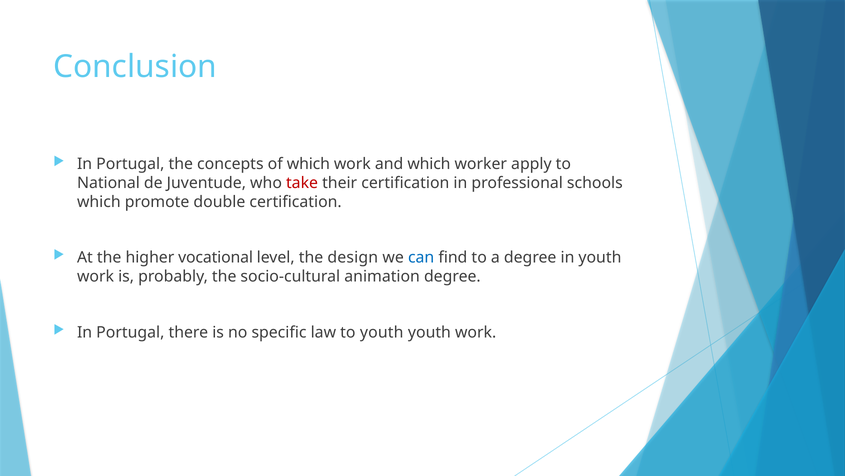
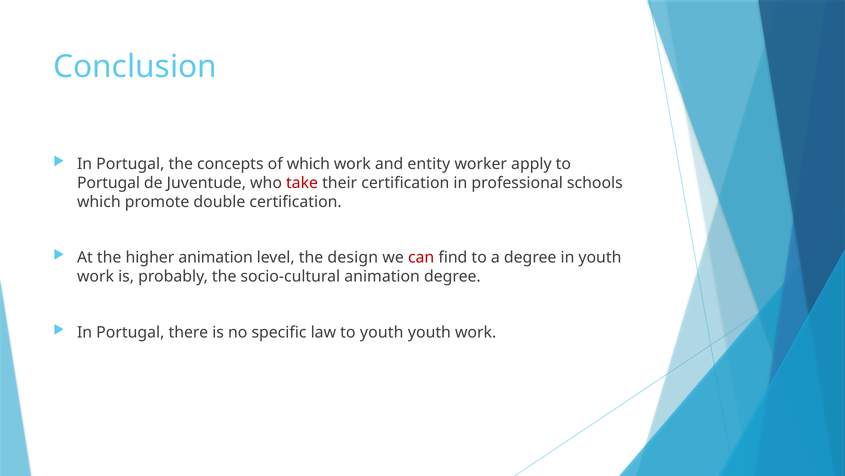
and which: which -> entity (429, 164)
National: National -> Portugal (109, 183)
higher vocational: vocational -> animation (216, 257)
can colour: blue -> red (421, 257)
